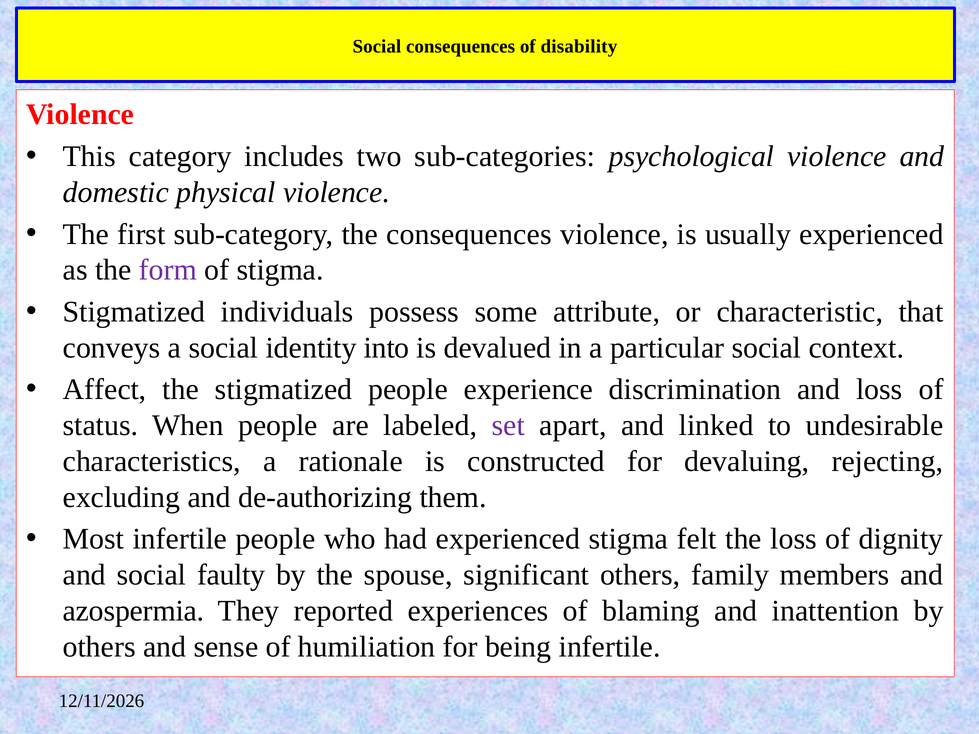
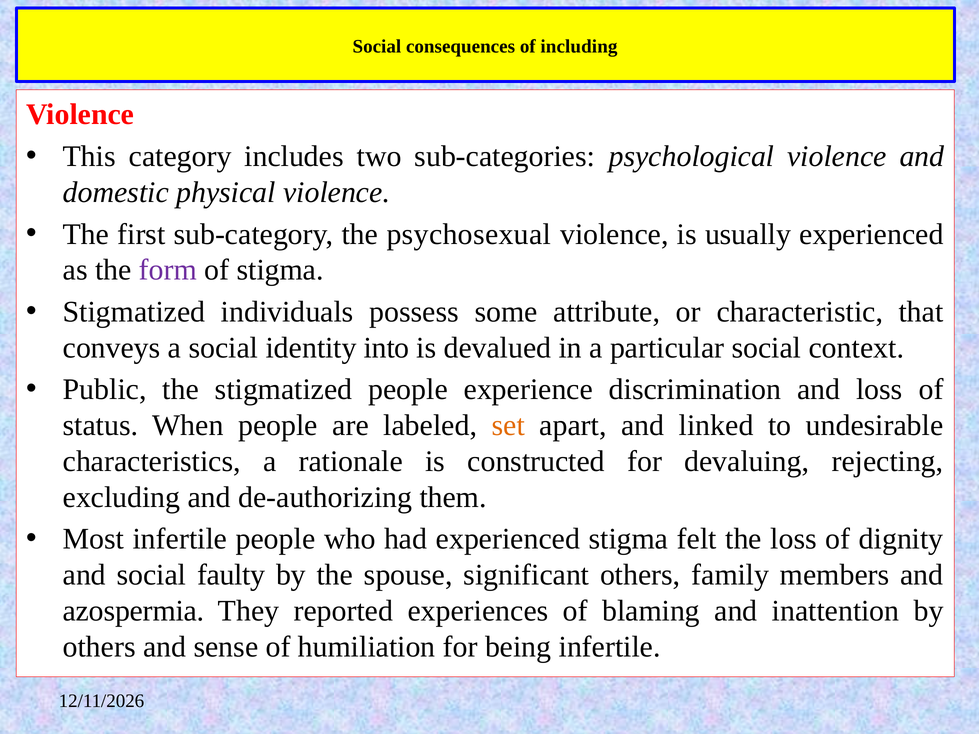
disability: disability -> including (579, 46)
the consequences: consequences -> psychosexual (469, 234)
Affect: Affect -> Public (105, 390)
set colour: purple -> orange (508, 426)
